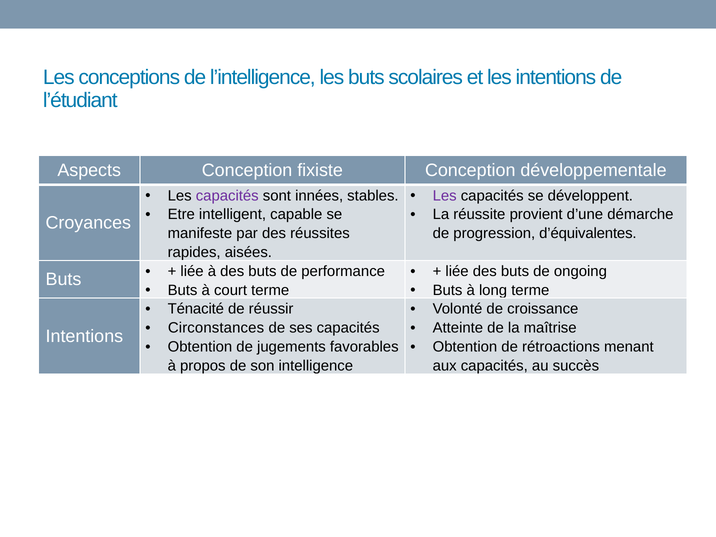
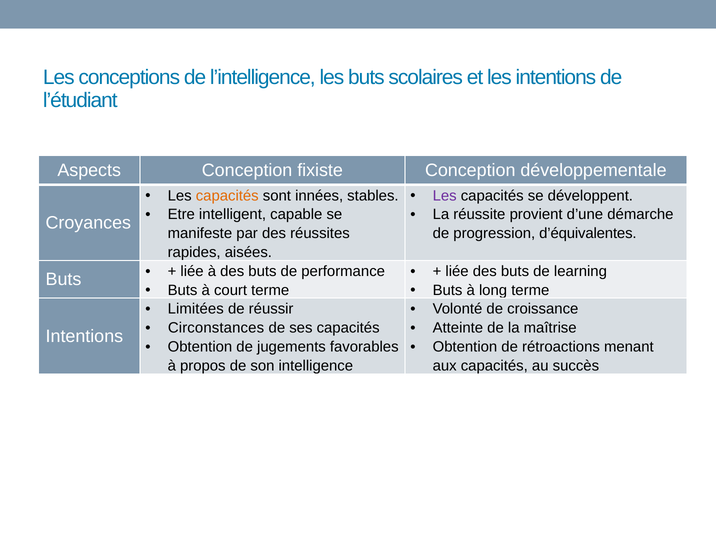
capacités colour: purple -> orange (227, 196)
ongoing: ongoing -> learning (580, 271)
Ténacité: Ténacité -> Limitées (196, 309)
